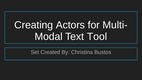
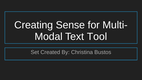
Actors: Actors -> Sense (70, 25)
